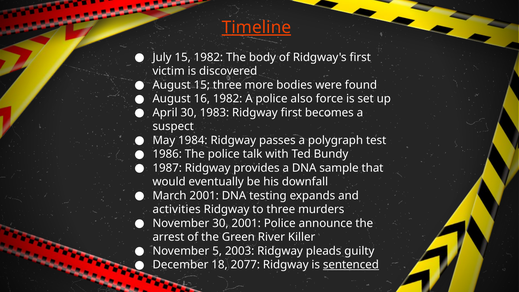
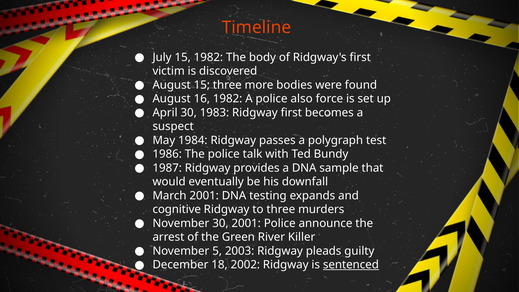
Timeline underline: present -> none (256, 28)
activities: activities -> cognitive (177, 209)
2077: 2077 -> 2002 (245, 265)
